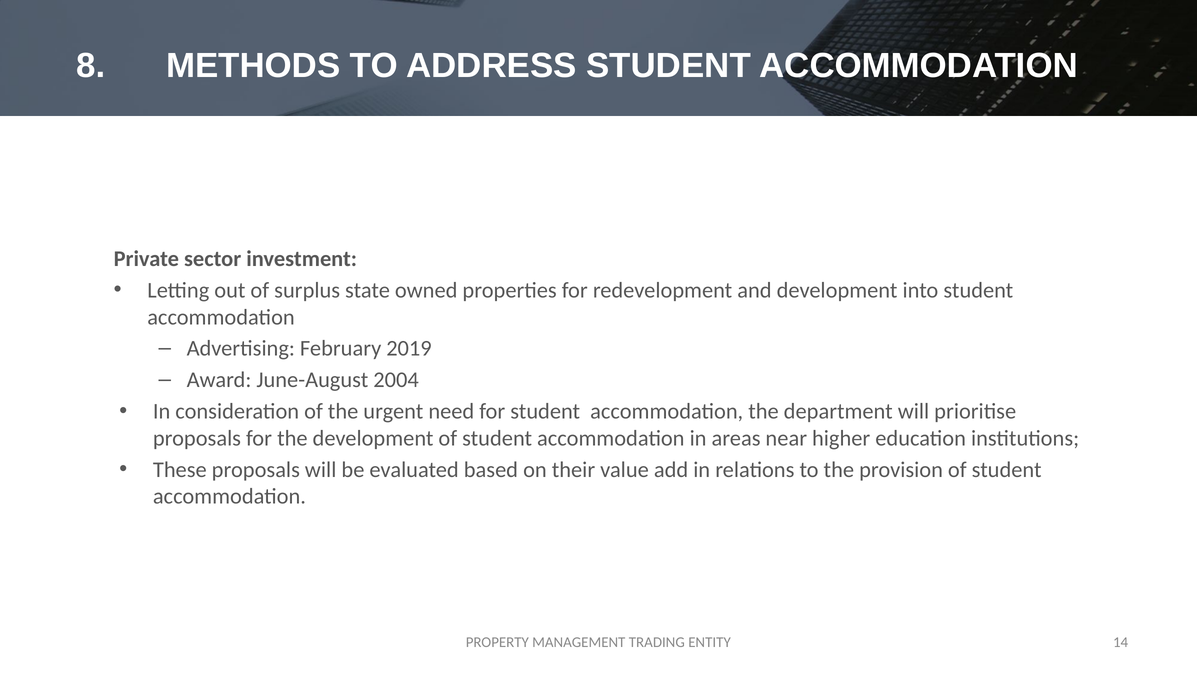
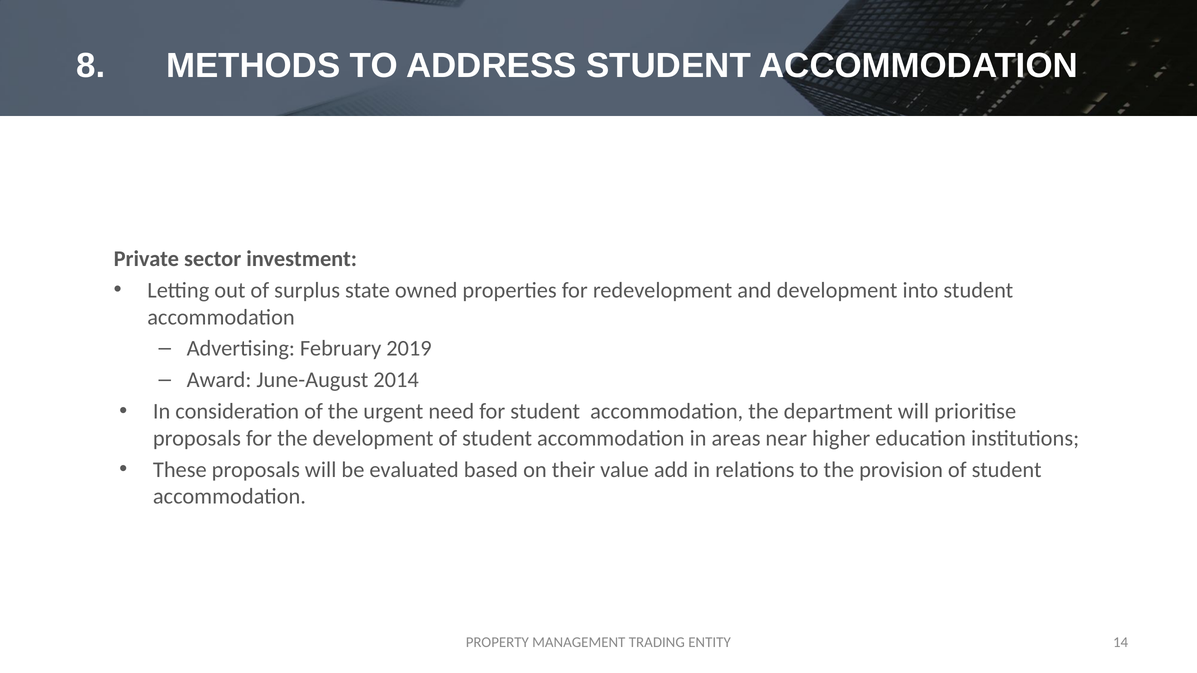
2004: 2004 -> 2014 (396, 380)
